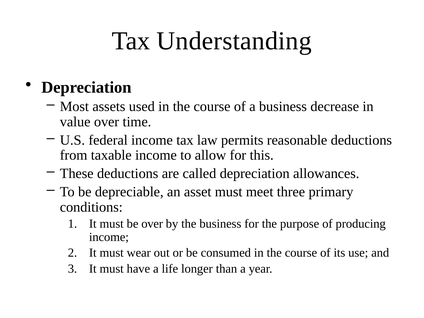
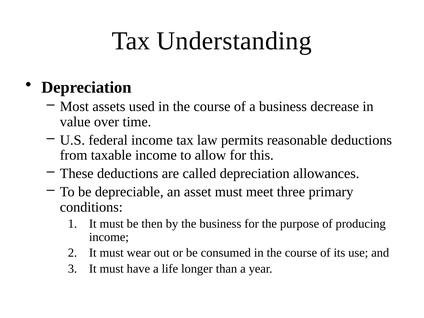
be over: over -> then (152, 224)
